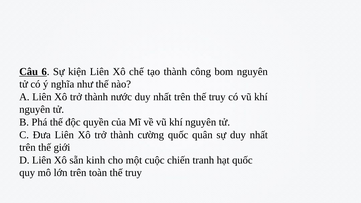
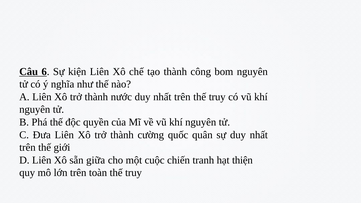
kinh: kinh -> giữa (96, 160)
hạt quốc: quốc -> thiện (242, 160)
